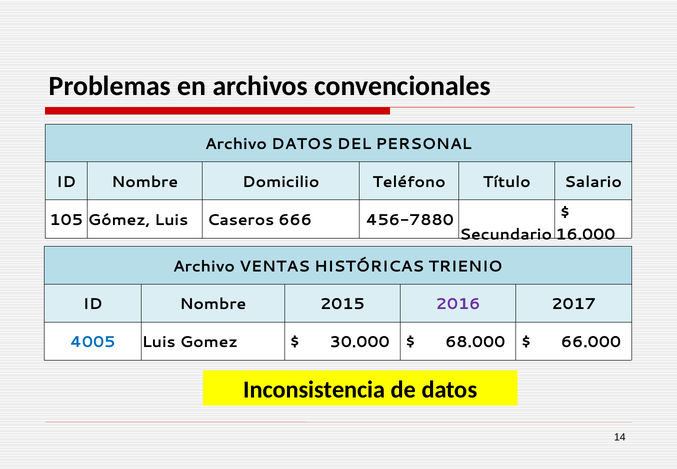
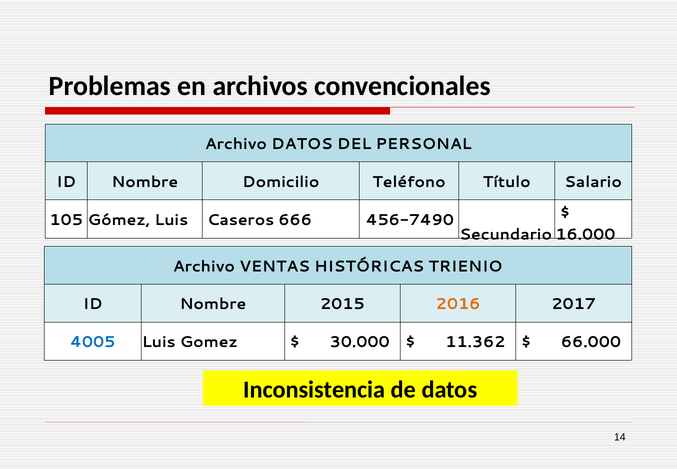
456-7880: 456-7880 -> 456-7490 (410, 220)
2016 colour: purple -> orange (458, 304)
68.000: 68.000 -> 11.362 (475, 342)
